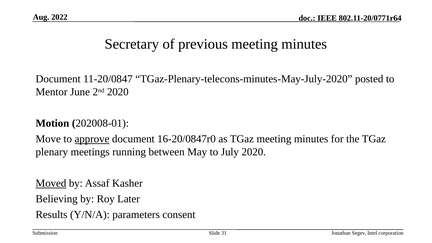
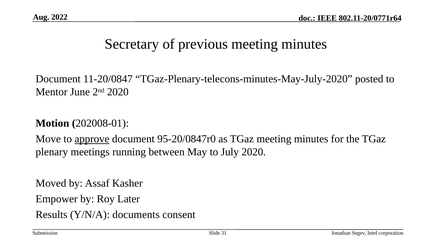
16-20/0847r0: 16-20/0847r0 -> 95-20/0847r0 (187, 139)
Moved underline: present -> none (51, 183)
Believing: Believing -> Empower (57, 199)
parameters: parameters -> documents (136, 215)
